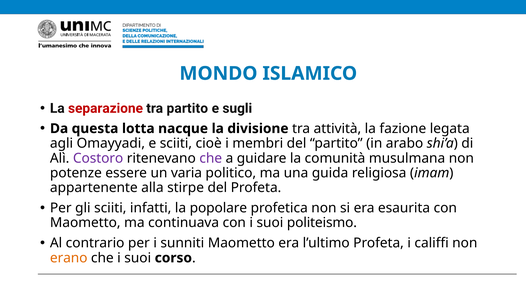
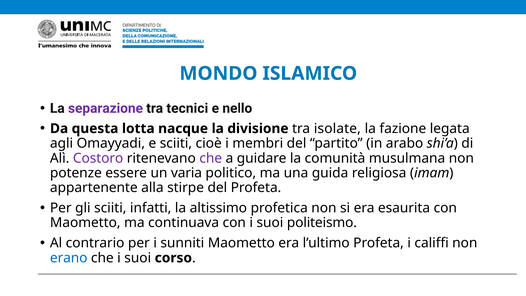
separazione colour: red -> purple (105, 108)
tra partito: partito -> tecnici (187, 108)
sugli: sugli -> nello (237, 108)
attività: attività -> isolate (337, 129)
popolare: popolare -> altissimo (218, 208)
erano colour: orange -> blue (69, 258)
